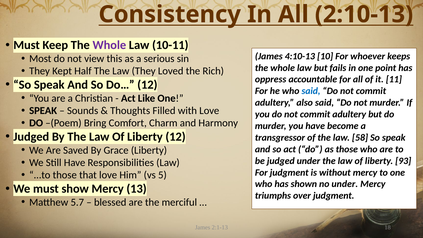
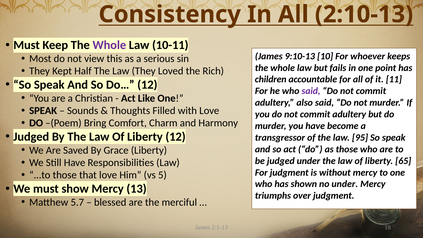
4:10-13: 4:10-13 -> 9:10-13 (300, 56)
oppress: oppress -> children (271, 79)
said colour: blue -> purple (311, 91)
58: 58 -> 95 (360, 138)
93: 93 -> 65 (403, 161)
